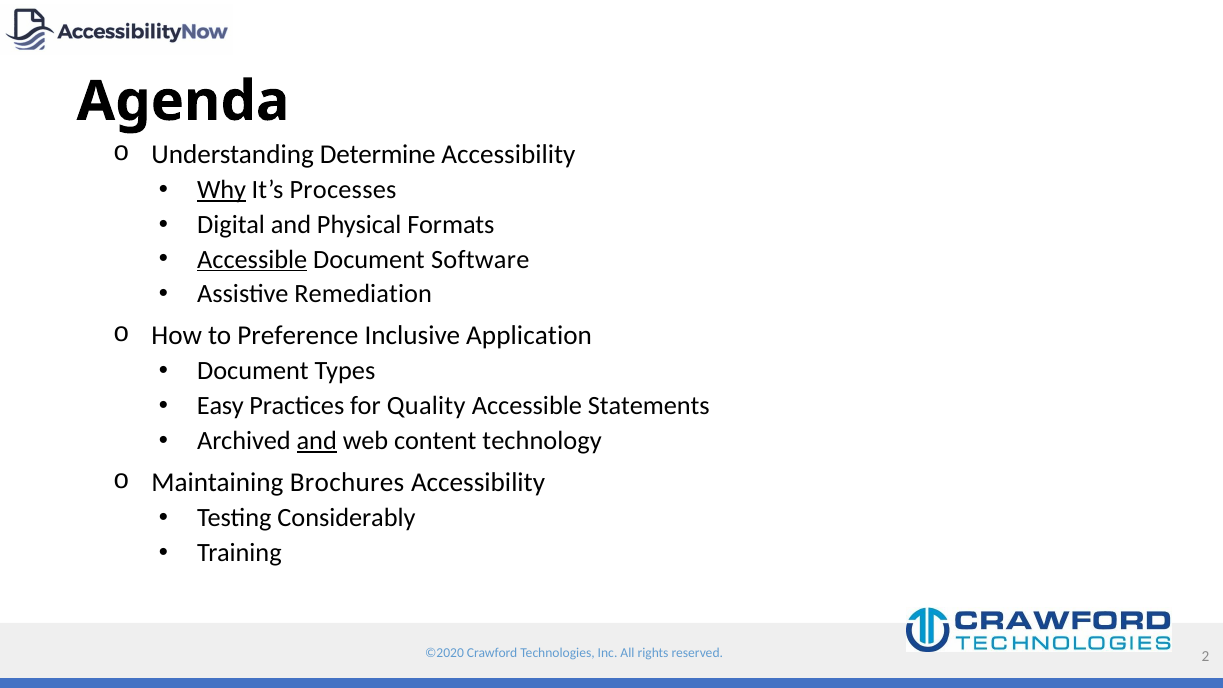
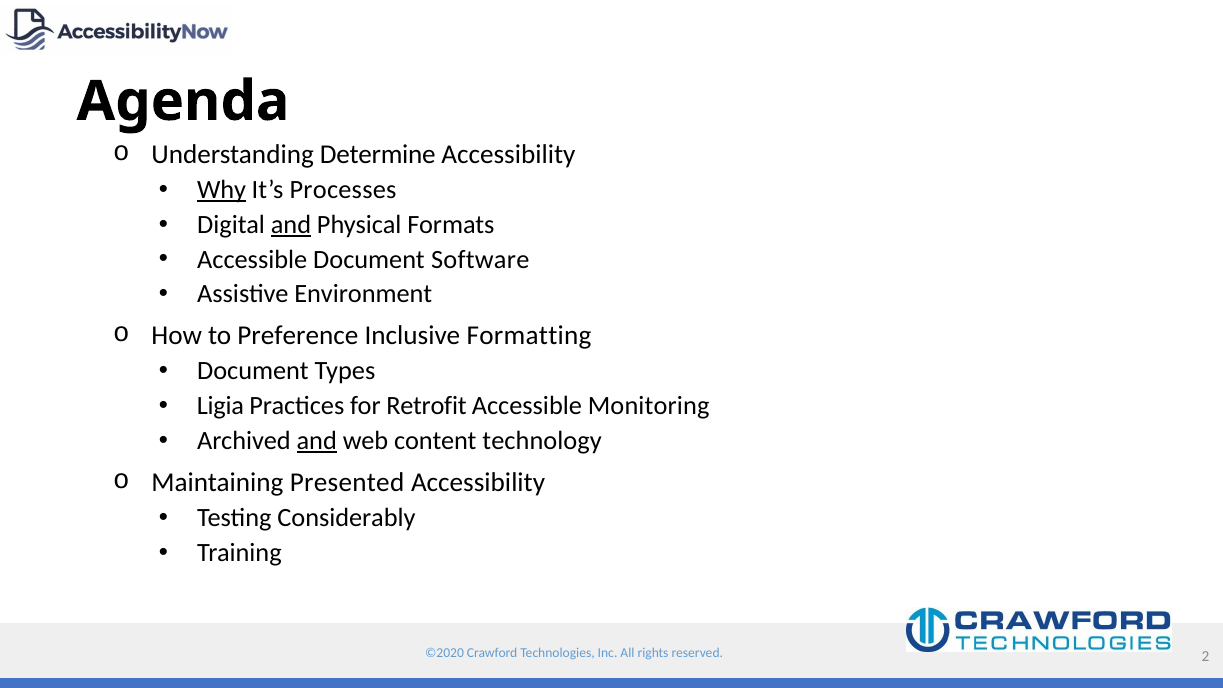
and underline: none -> present (291, 224)
Accessible underline: present -> none (252, 259)
Remediation: Remediation -> Environment (363, 294)
Application: Application -> Formatting (529, 336)
Easy: Easy -> Ligia (220, 406)
Quality: Quality -> Retrofit (426, 406)
Statements: Statements -> Monitoring (649, 406)
Brochures: Brochures -> Presented (347, 482)
